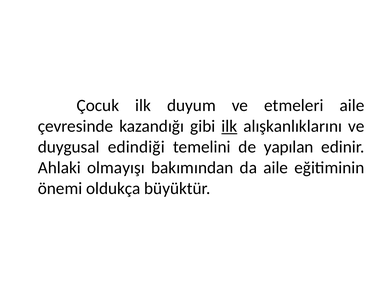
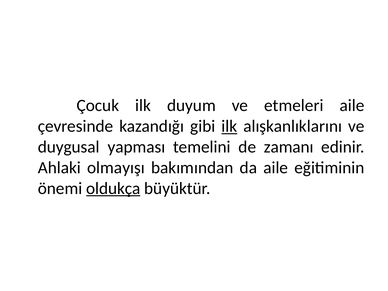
edindiği: edindiği -> yapması (136, 147)
yapılan: yapılan -> zamanı (289, 147)
oldukça underline: none -> present (113, 188)
